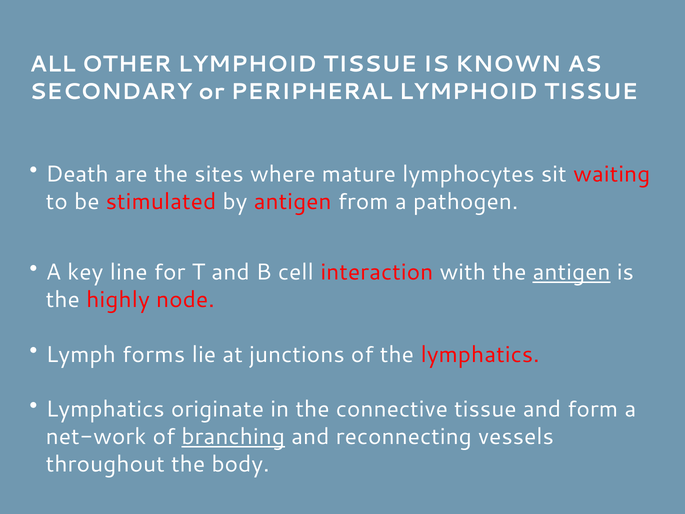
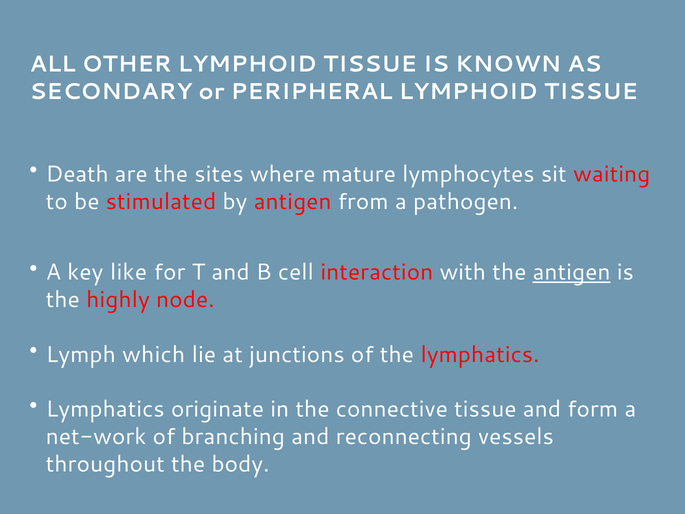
line: line -> like (129, 272)
forms: forms -> which (154, 354)
branching underline: present -> none (233, 437)
